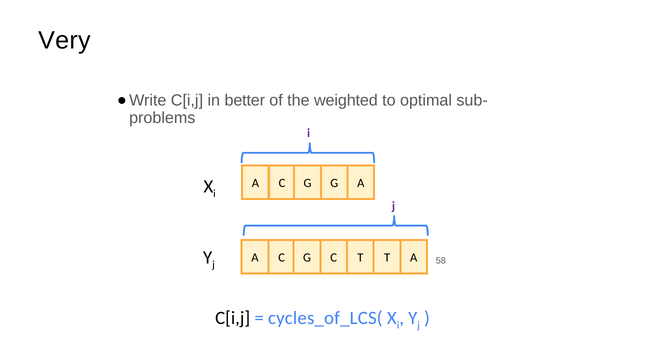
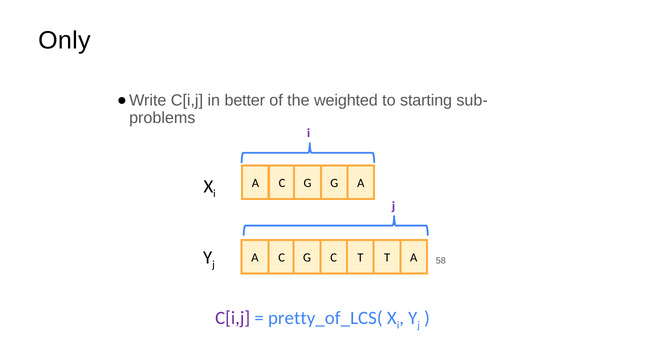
Very: Very -> Only (64, 41)
optimal: optimal -> starting (426, 100)
C[i,j colour: black -> purple (233, 318)
cycles_of_LCS(: cycles_of_LCS( -> pretty_of_LCS( (325, 318)
